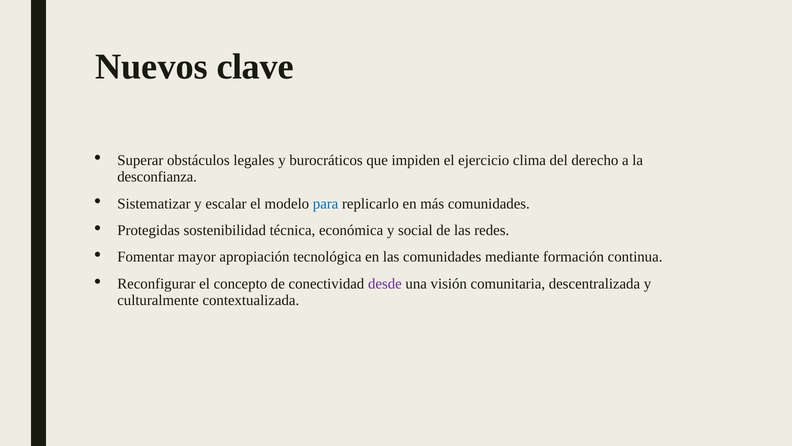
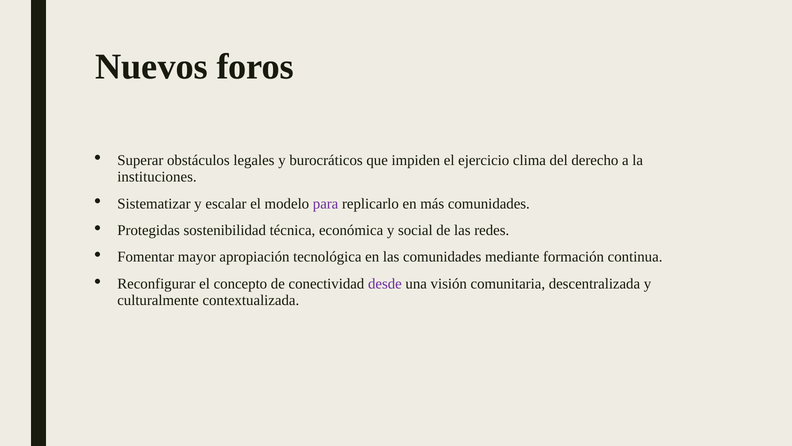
clave: clave -> foros (255, 67)
desconfianza: desconfianza -> instituciones (157, 177)
para colour: blue -> purple (326, 203)
